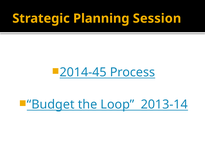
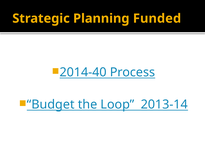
Session: Session -> Funded (157, 18)
2014-45: 2014-45 -> 2014-40 (83, 72)
